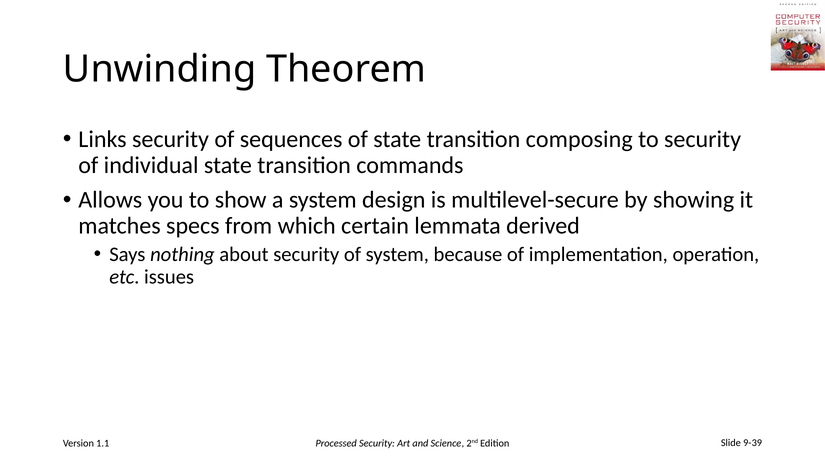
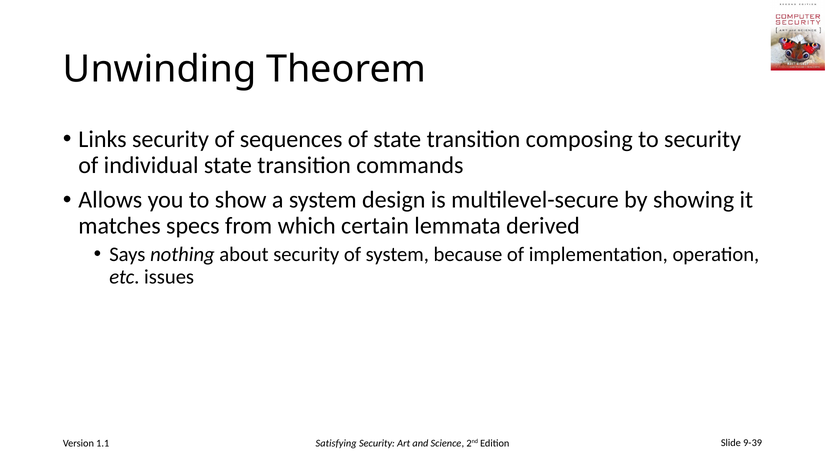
Processed: Processed -> Satisfying (336, 443)
